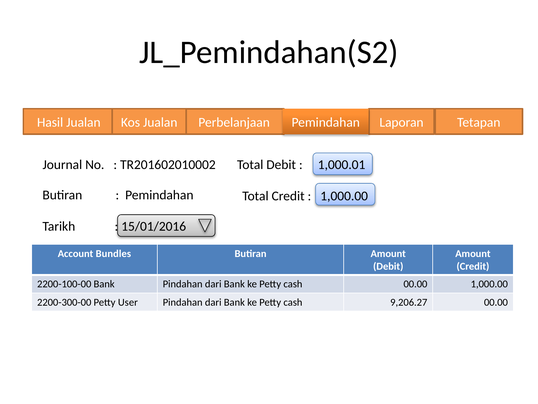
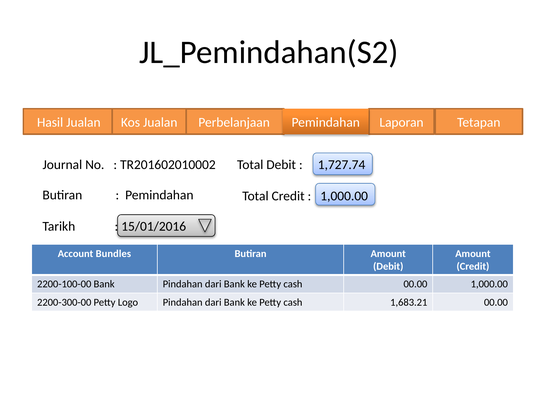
1,000.01: 1,000.01 -> 1,727.74 (342, 164)
User: User -> Logo (128, 302)
9,206.27: 9,206.27 -> 1,683.21 (409, 302)
